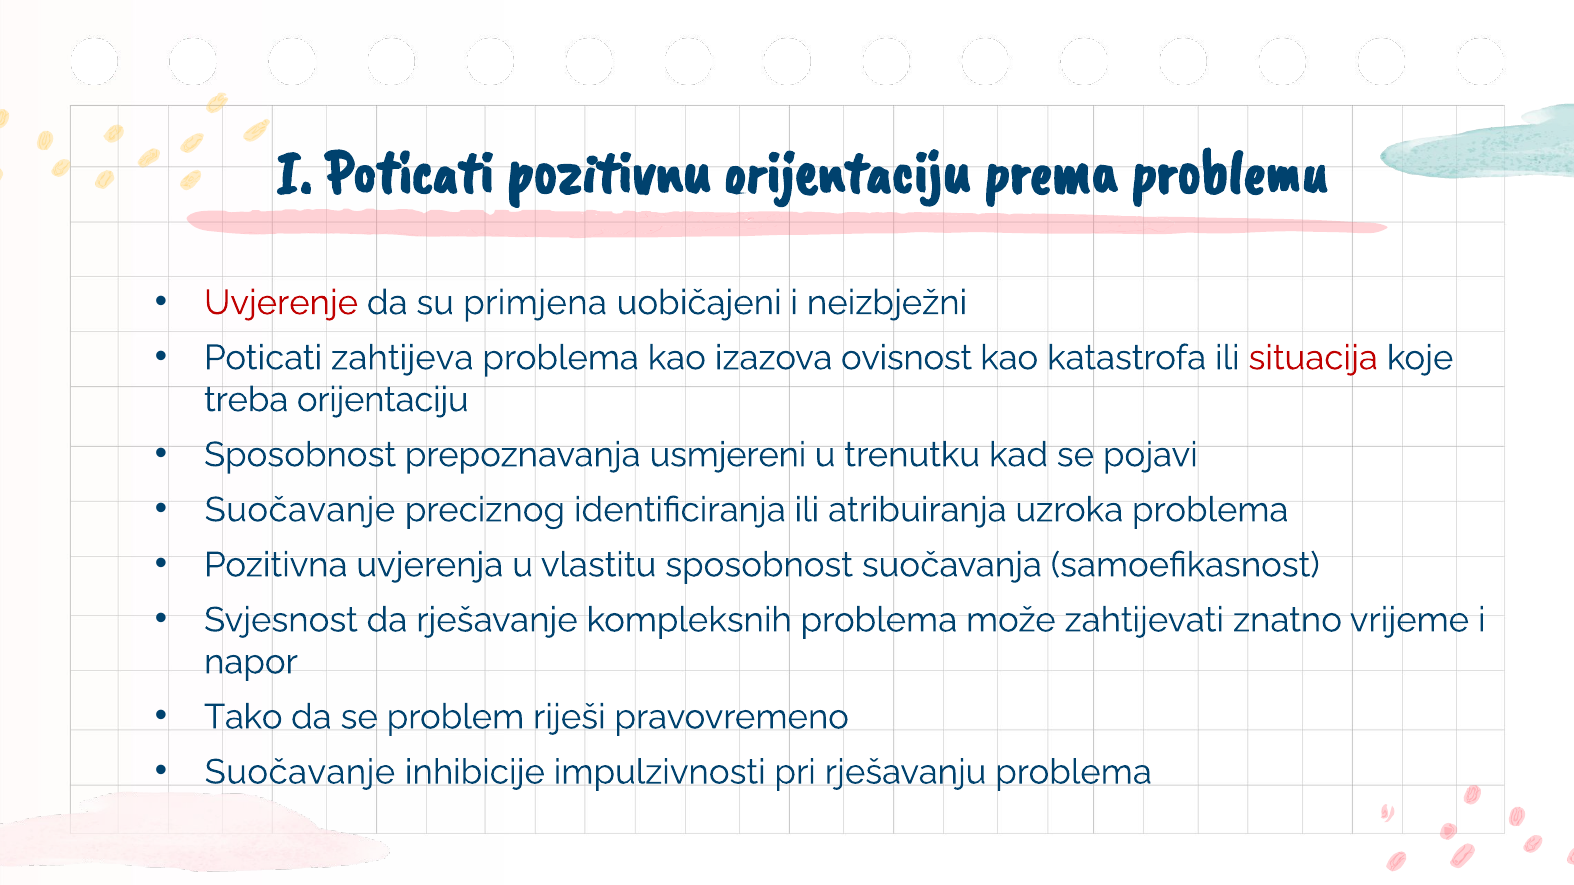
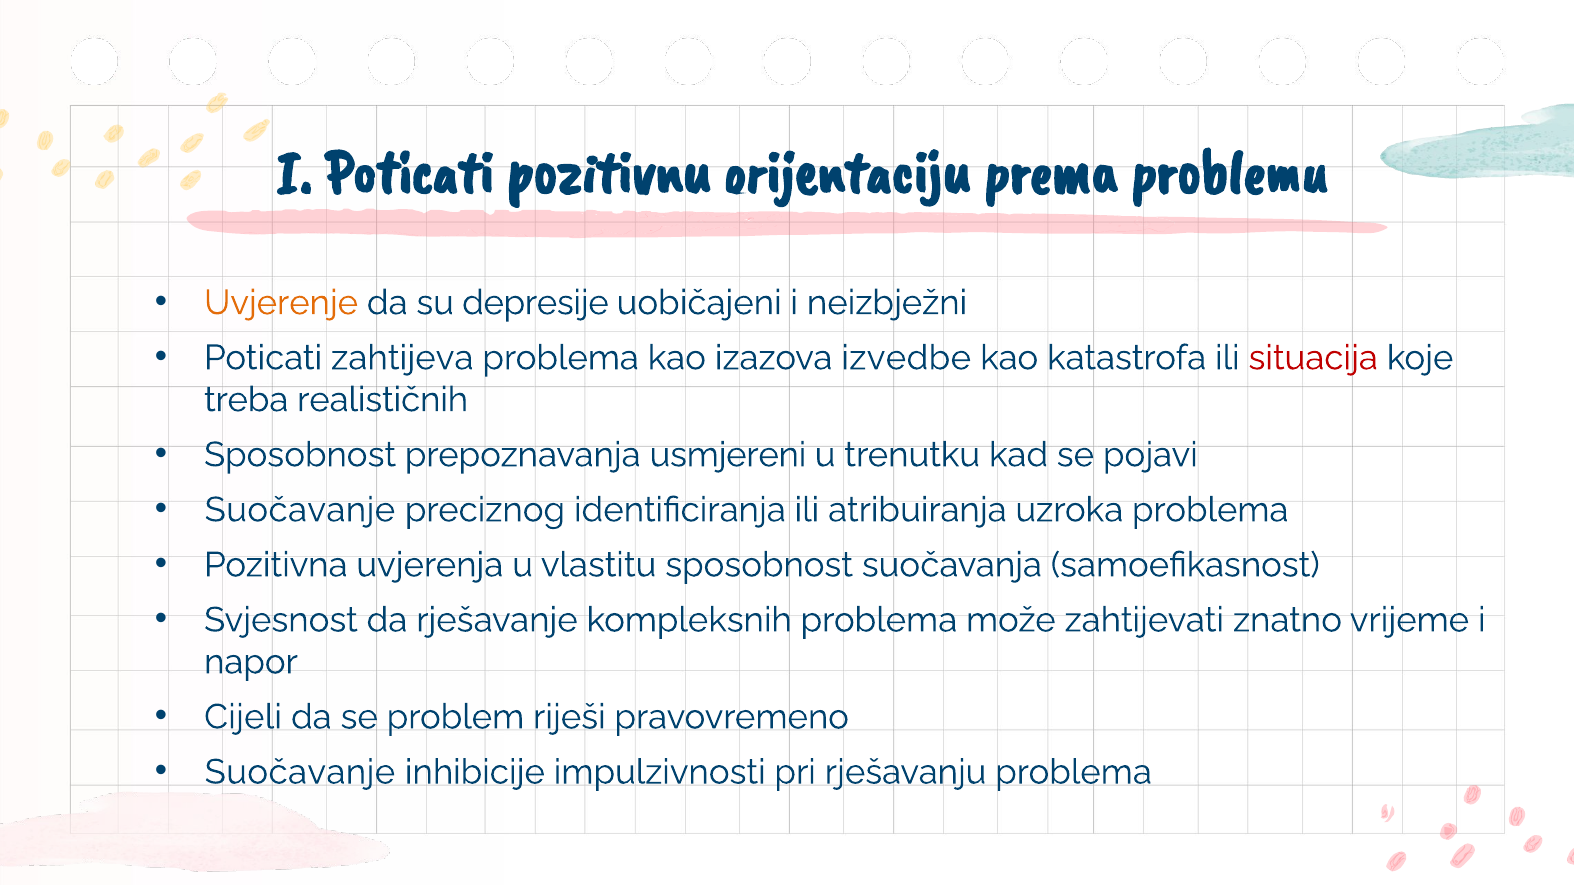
Uvjerenje colour: red -> orange (281, 303)
primjena: primjena -> depresije (535, 303)
ovisnost: ovisnost -> izvedbe (906, 358)
treba orijentaciju: orijentaciju -> realističnih (383, 400)
Tako: Tako -> Cijeli (243, 717)
